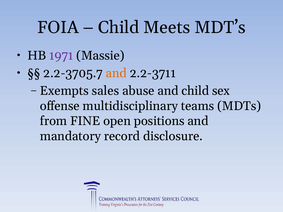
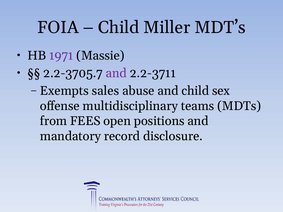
Meets: Meets -> Miller (167, 27)
and colour: orange -> purple (116, 73)
FINE: FINE -> FEES (85, 121)
